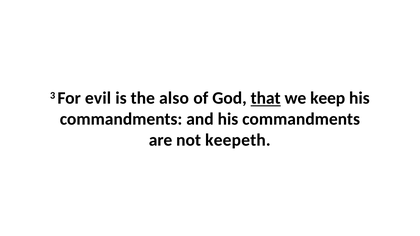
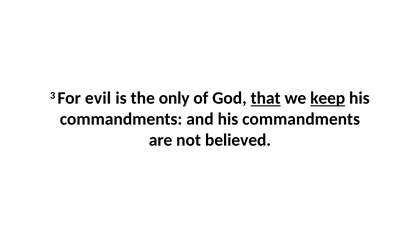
also: also -> only (174, 98)
keep underline: none -> present (328, 98)
keepeth: keepeth -> believed (238, 140)
